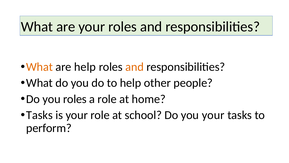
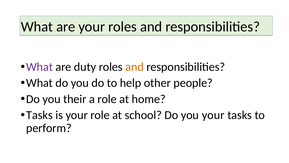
What colour: orange -> purple (39, 67)
are help: help -> duty (85, 67)
you roles: roles -> their (75, 99)
